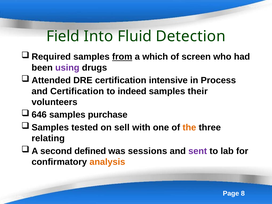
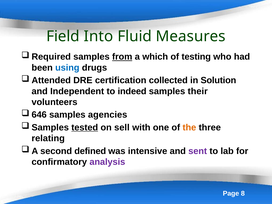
Detection: Detection -> Measures (191, 36)
screen: screen -> testing (196, 57)
using colour: purple -> blue (67, 68)
intensive: intensive -> collected (168, 80)
Process: Process -> Solution (218, 80)
and Certification: Certification -> Independent (77, 91)
purchase: purchase -> agencies (108, 115)
tested underline: none -> present (85, 127)
sessions: sessions -> intensive (148, 151)
analysis colour: orange -> purple (107, 162)
